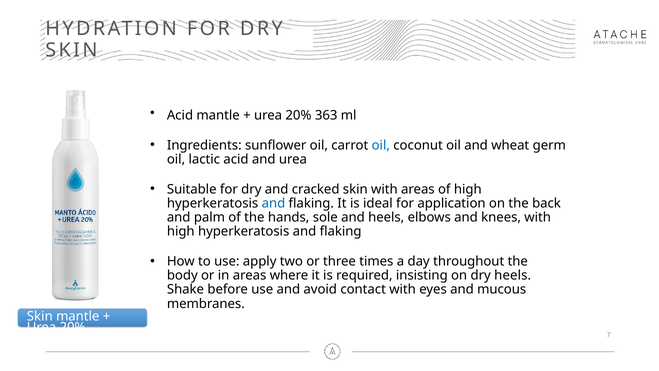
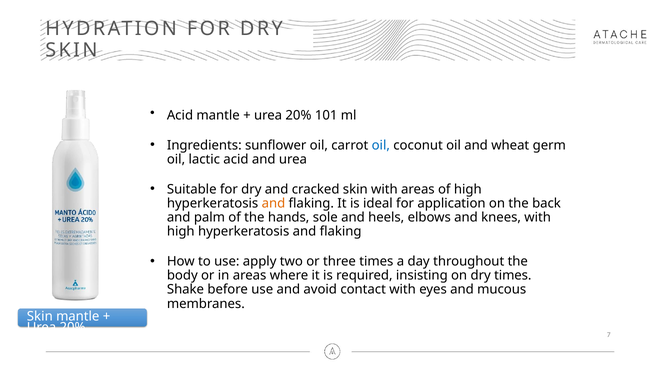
363: 363 -> 101 (326, 115)
and colour: blue -> orange (273, 203)
dry heels: heels -> times (513, 275)
